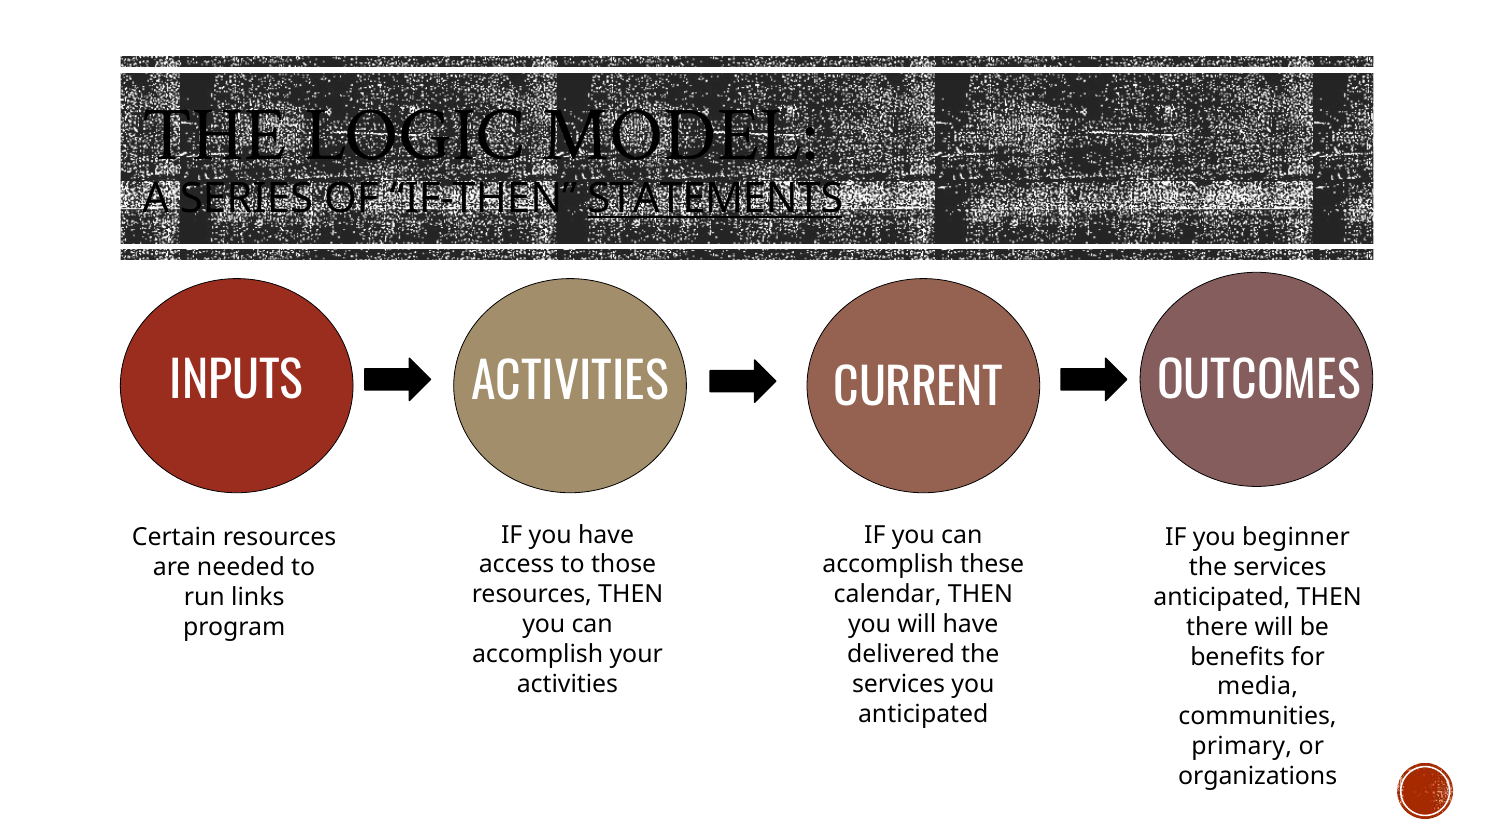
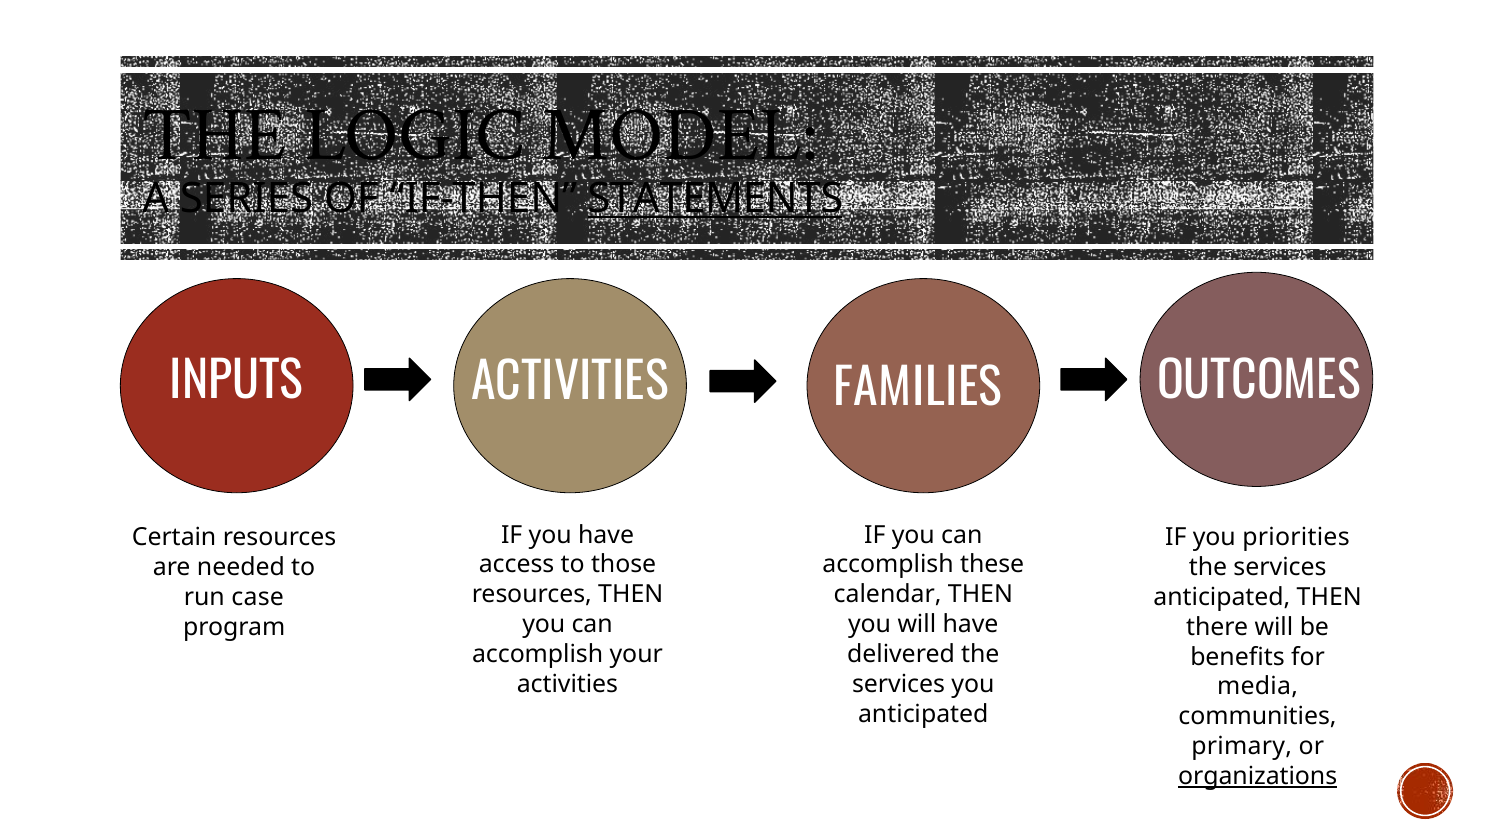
CURRENT: CURRENT -> FAMILIES (918, 389)
beginner: beginner -> priorities (1296, 538)
links: links -> case (258, 597)
organizations underline: none -> present (1258, 777)
